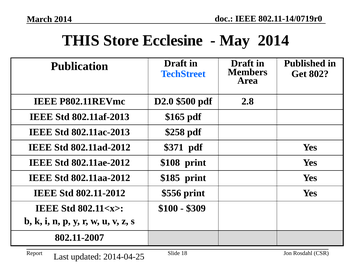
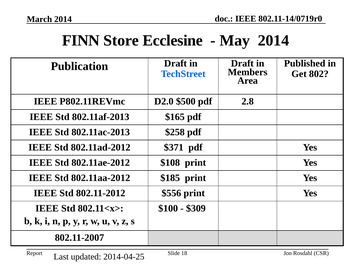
THIS: THIS -> FINN (81, 40)
